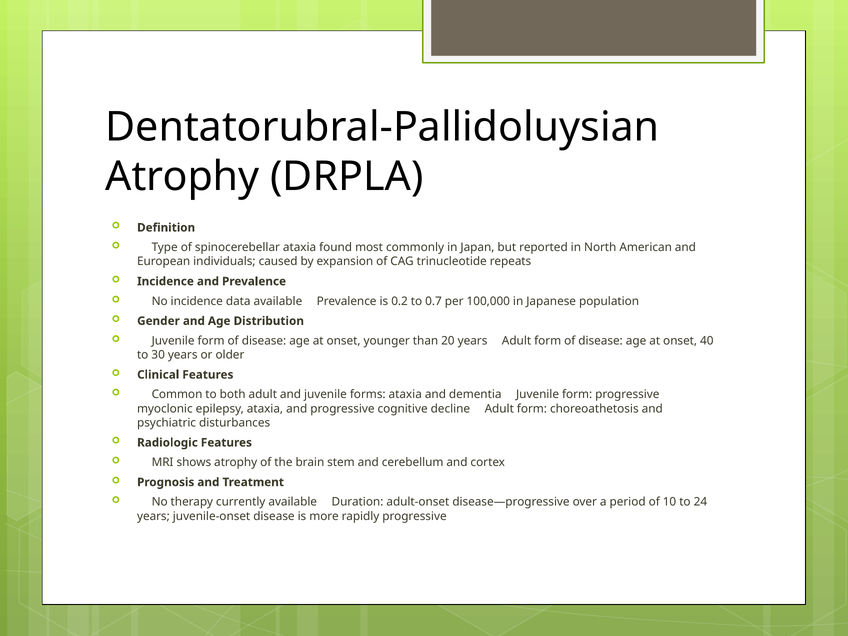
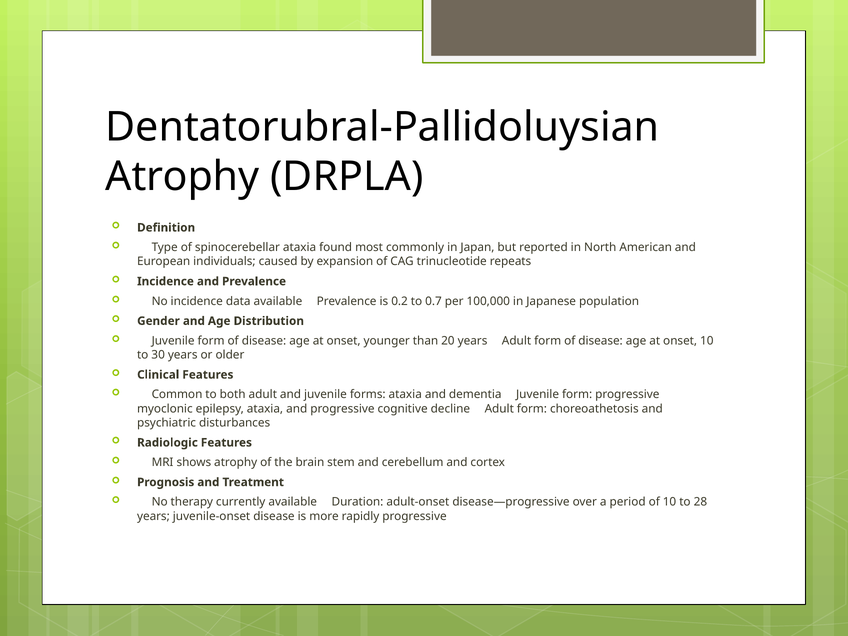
onset 40: 40 -> 10 (707, 341)
24: 24 -> 28 (700, 502)
